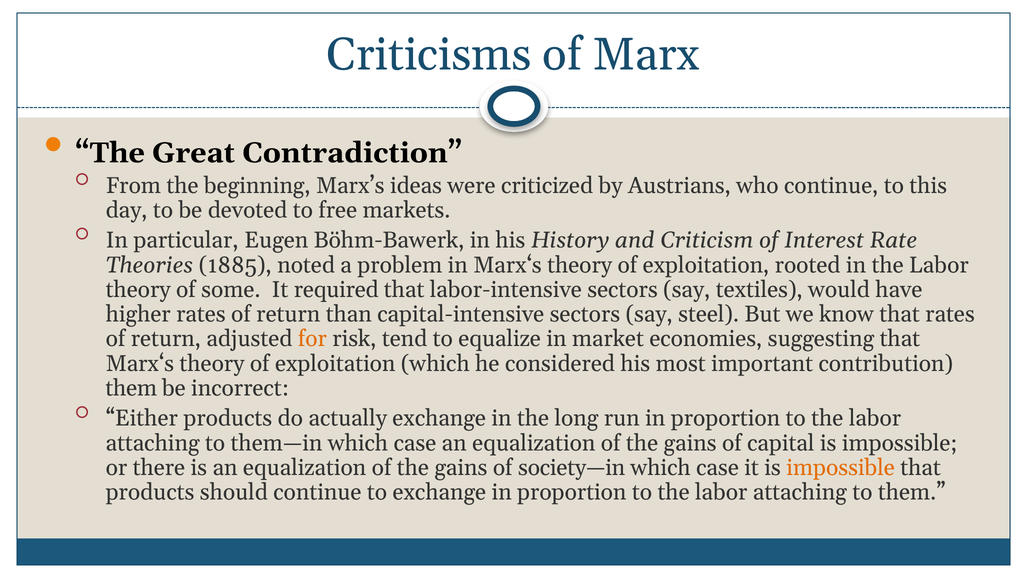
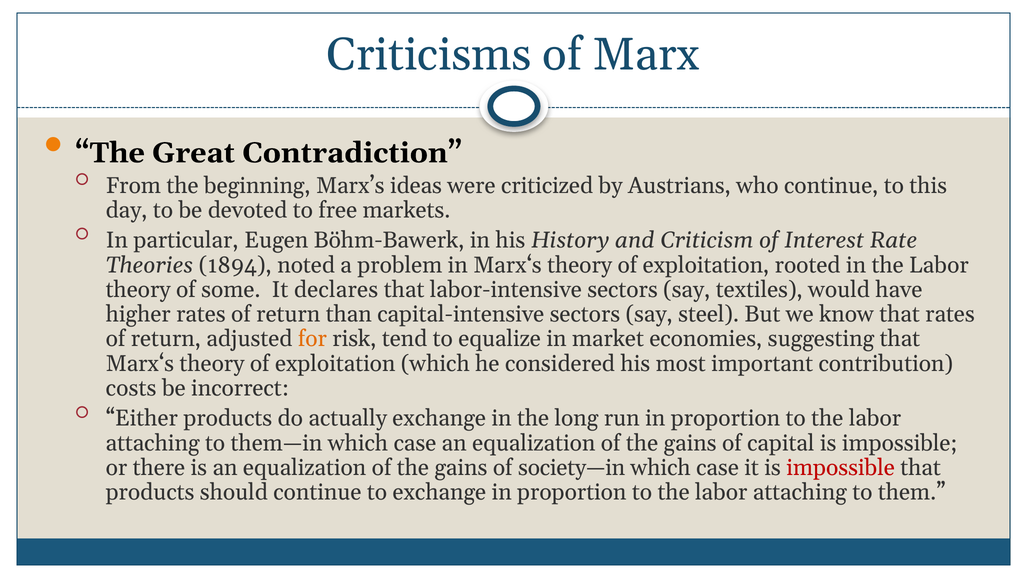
1885: 1885 -> 1894 (235, 265)
required: required -> declares (336, 290)
them: them -> costs (131, 388)
impossible colour: orange -> red (841, 468)
